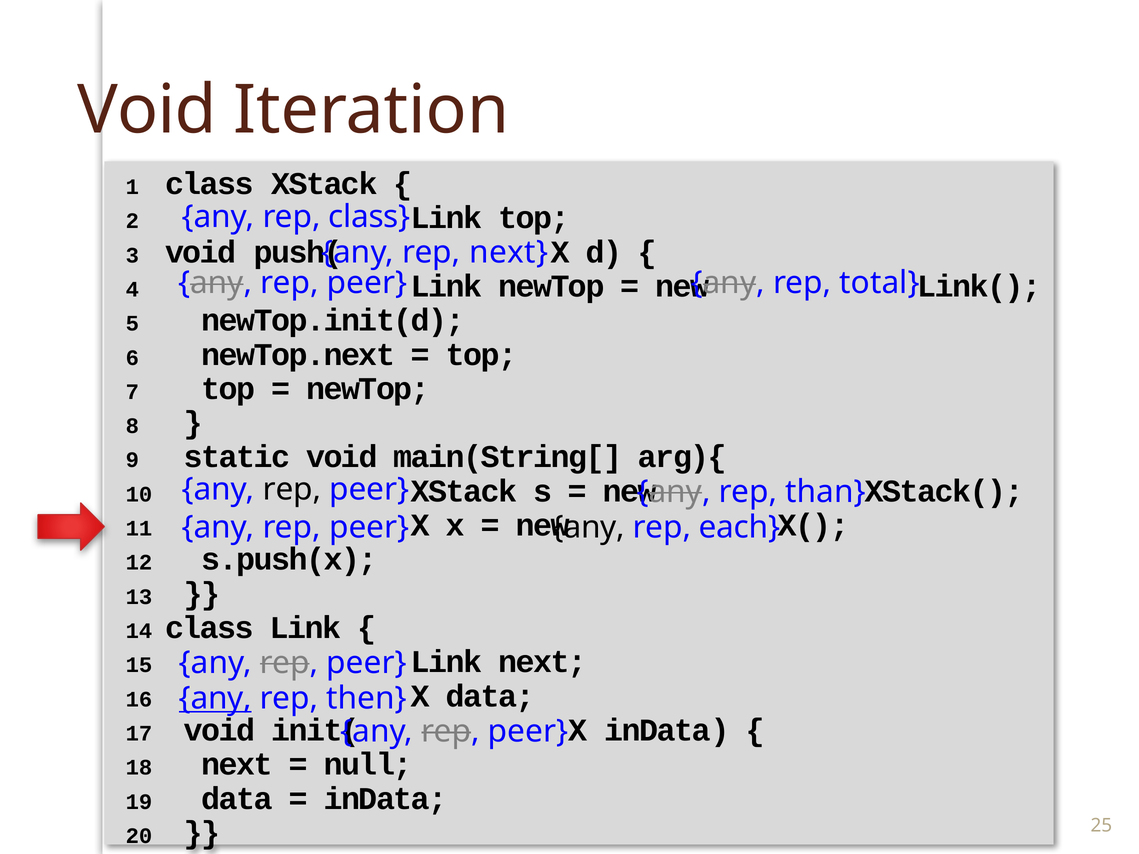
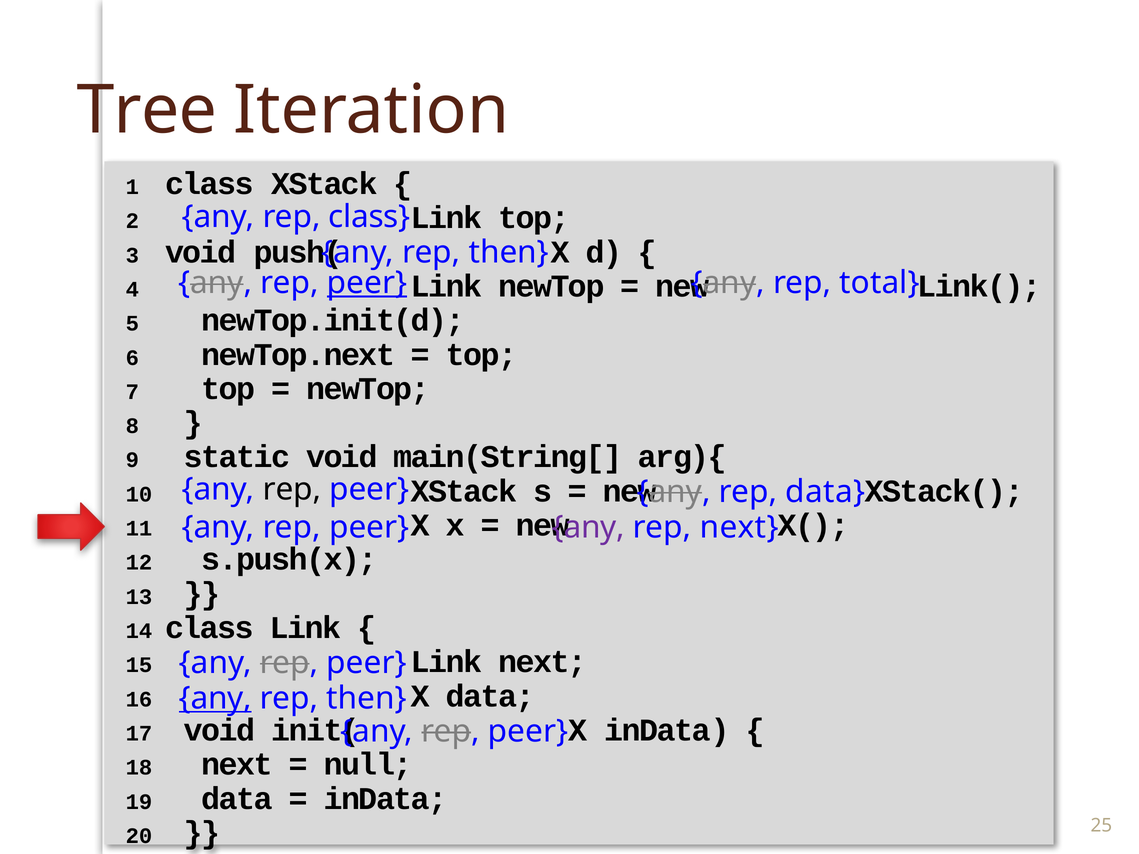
Void: Void -> Tree (147, 110)
next: next -> then (509, 252)
peer underline: none -> present (367, 283)
rep than: than -> data (825, 492)
any colour: black -> purple (588, 527)
rep each: each -> next (739, 527)
